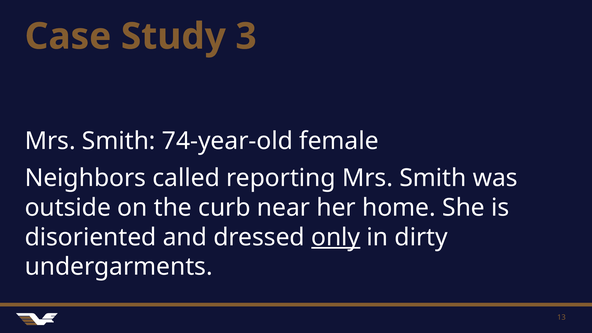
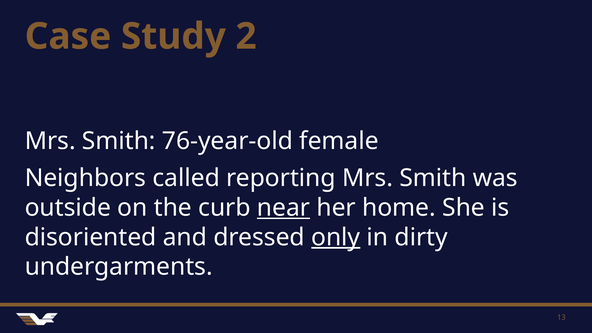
3: 3 -> 2 (246, 36)
74-year-old: 74-year-old -> 76-year-old (227, 141)
near underline: none -> present (284, 208)
